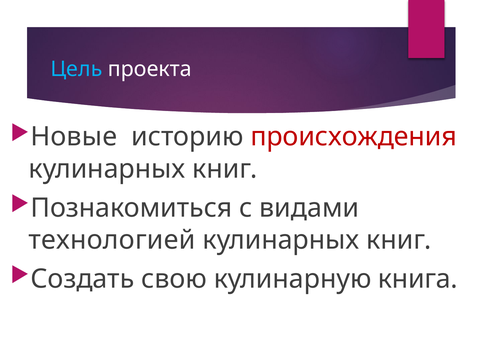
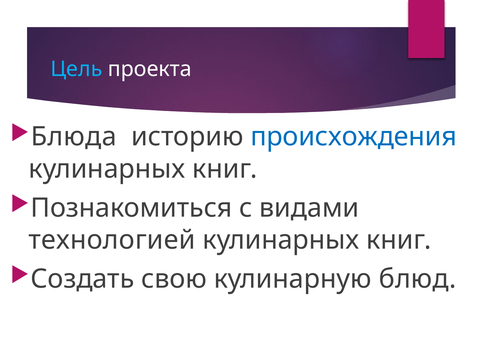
Новые: Новые -> Блюда (74, 137)
происхождения colour: red -> blue (354, 137)
книга: книга -> блюд (418, 278)
